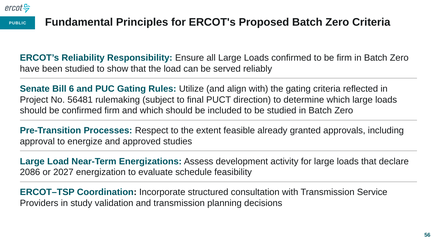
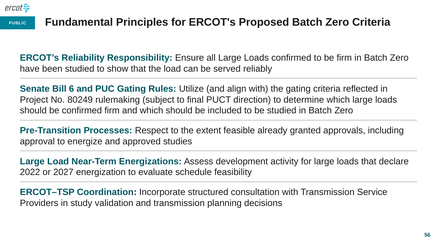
56481: 56481 -> 80249 (80, 100)
2086: 2086 -> 2022 (30, 172)
